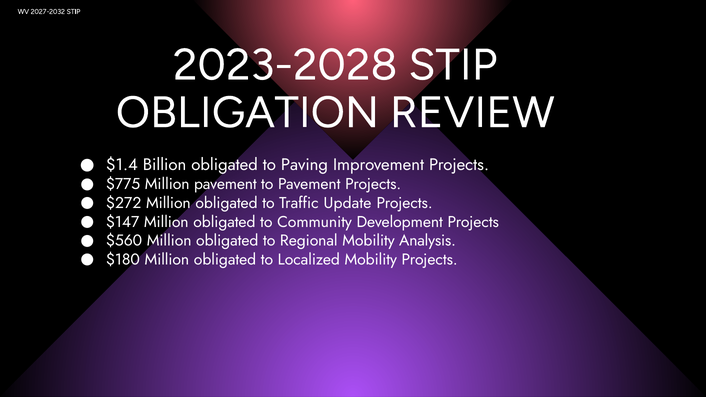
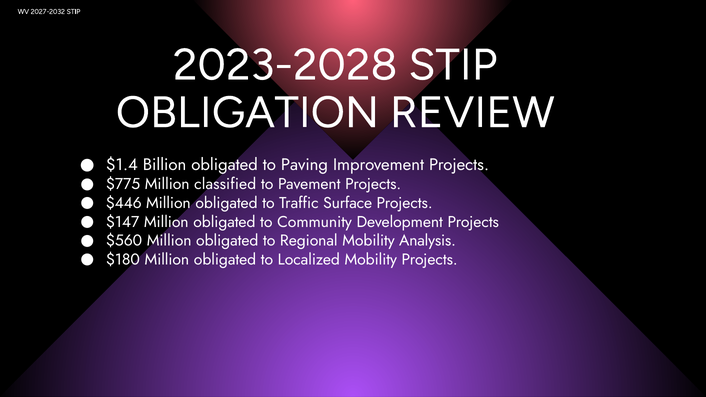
Million pavement: pavement -> classified (225, 184)
$272: $272 -> $446 (124, 203)
Update: Update -> Surface (348, 203)
